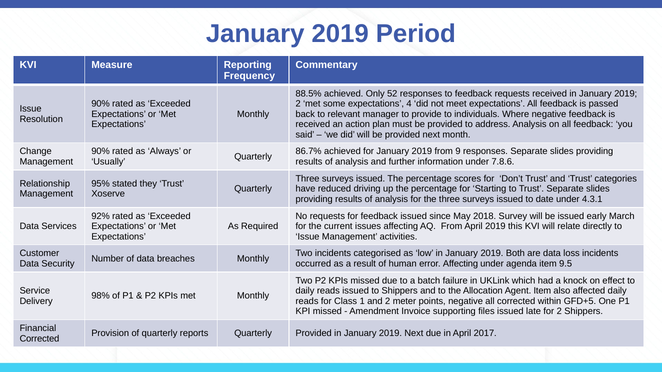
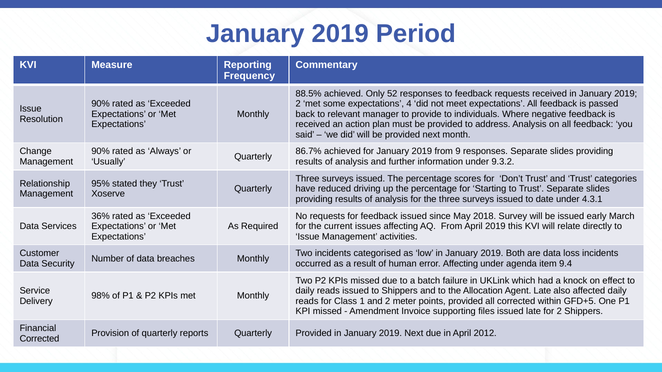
7.8.6: 7.8.6 -> 9.3.2 (503, 162)
92%: 92% -> 36% (101, 216)
9.5: 9.5 -> 9.4 (566, 264)
Agent Item: Item -> Late (542, 291)
points negative: negative -> provided (466, 301)
2017: 2017 -> 2012 (485, 334)
